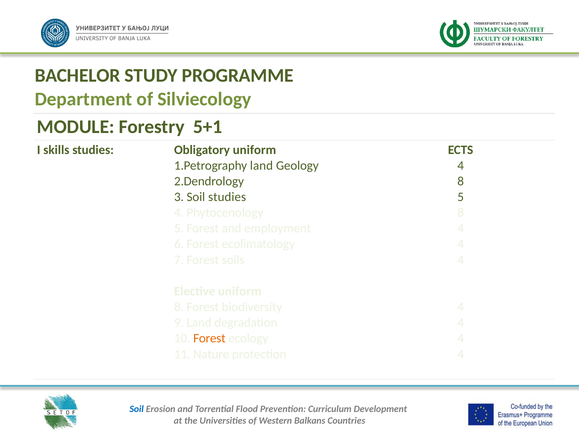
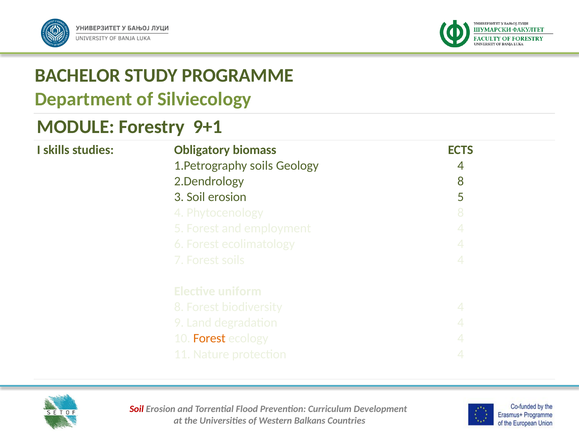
5+1: 5+1 -> 9+1 (208, 127)
Obligatory uniform: uniform -> biomass (255, 150)
land: land -> soils (261, 166)
studies: studies -> erosion (227, 197)
Soil colour: blue -> red (137, 409)
